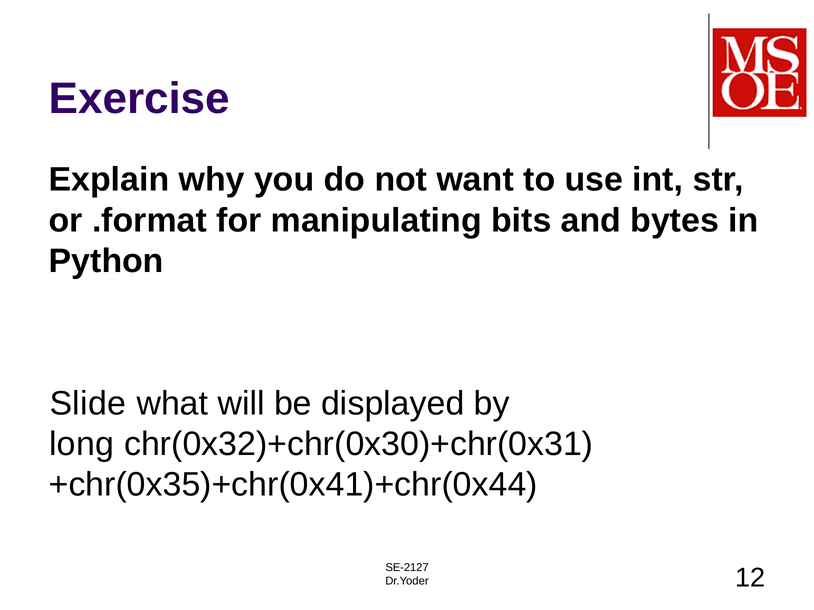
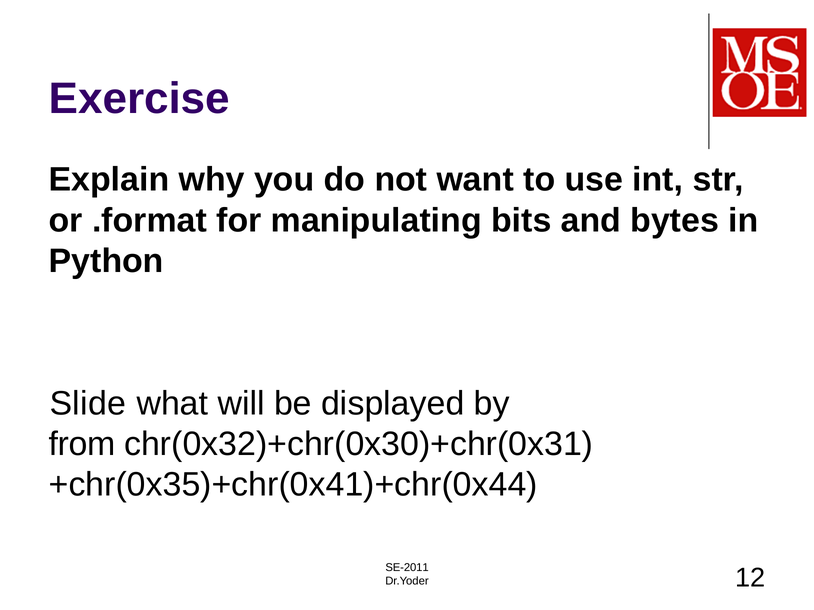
long: long -> from (82, 444)
SE-2127: SE-2127 -> SE-2011 (407, 568)
